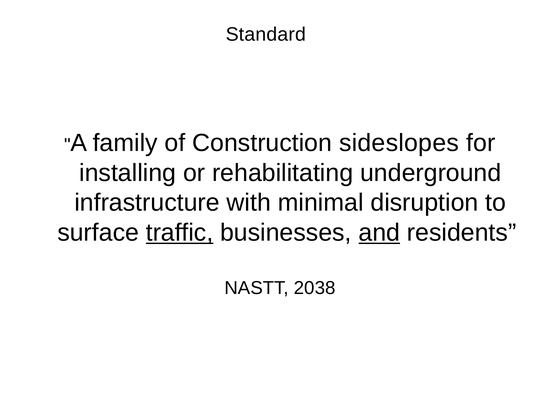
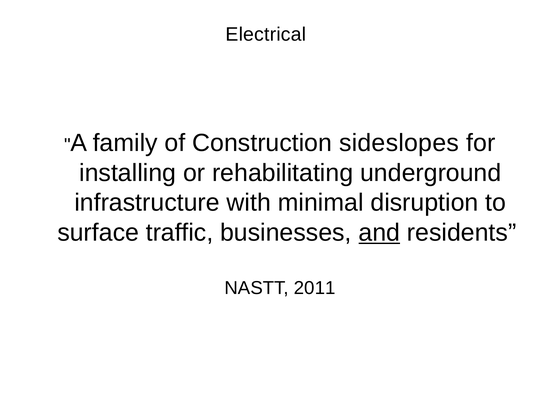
Standard: Standard -> Electrical (266, 34)
traffic underline: present -> none (180, 233)
2038: 2038 -> 2011 (315, 288)
